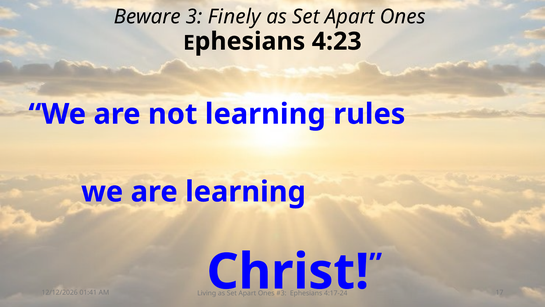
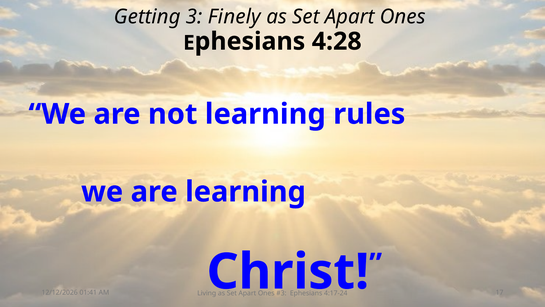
Beware: Beware -> Getting (147, 17)
4:23: 4:23 -> 4:28 (337, 41)
